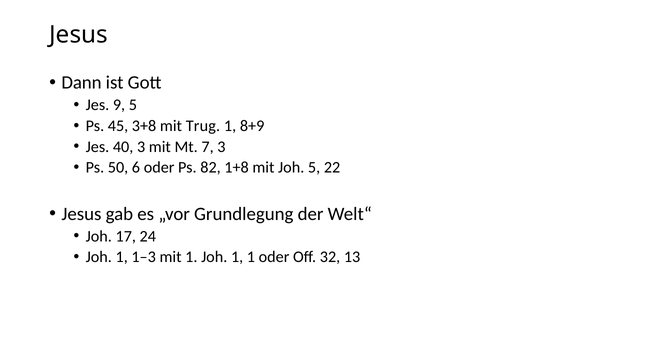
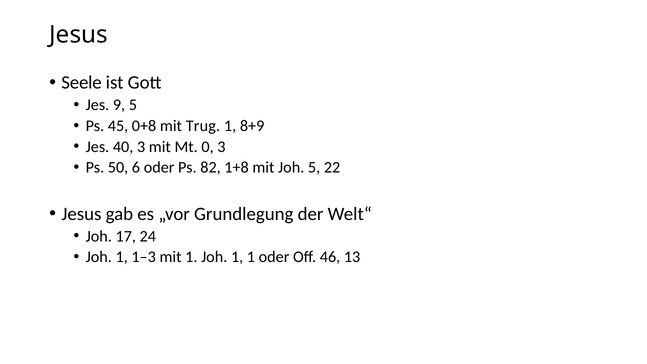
Dann: Dann -> Seele (82, 83)
3+8: 3+8 -> 0+8 (144, 126)
7: 7 -> 0 (208, 147)
32: 32 -> 46 (330, 257)
